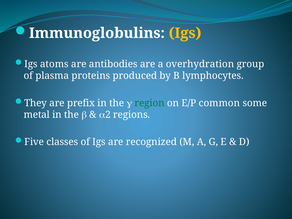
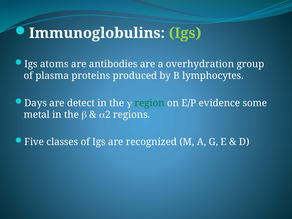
Igs colour: yellow -> light green (185, 33)
They: They -> Days (36, 103)
prefix: prefix -> detect (81, 103)
common: common -> evidence (219, 103)
